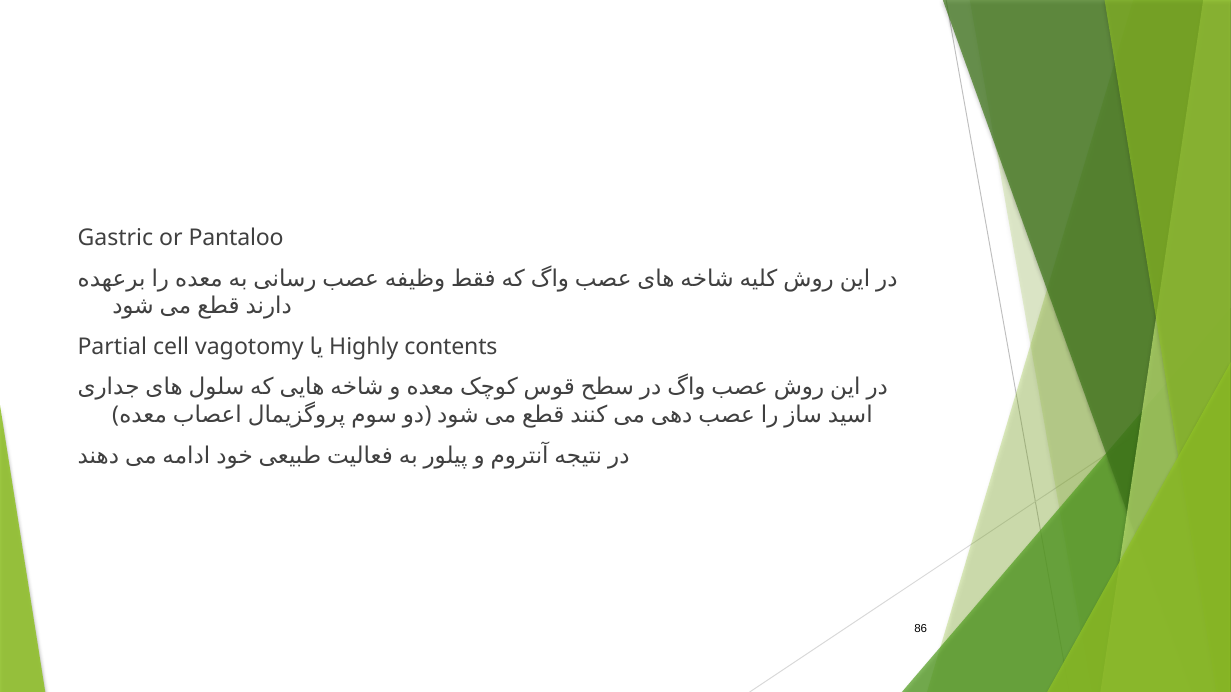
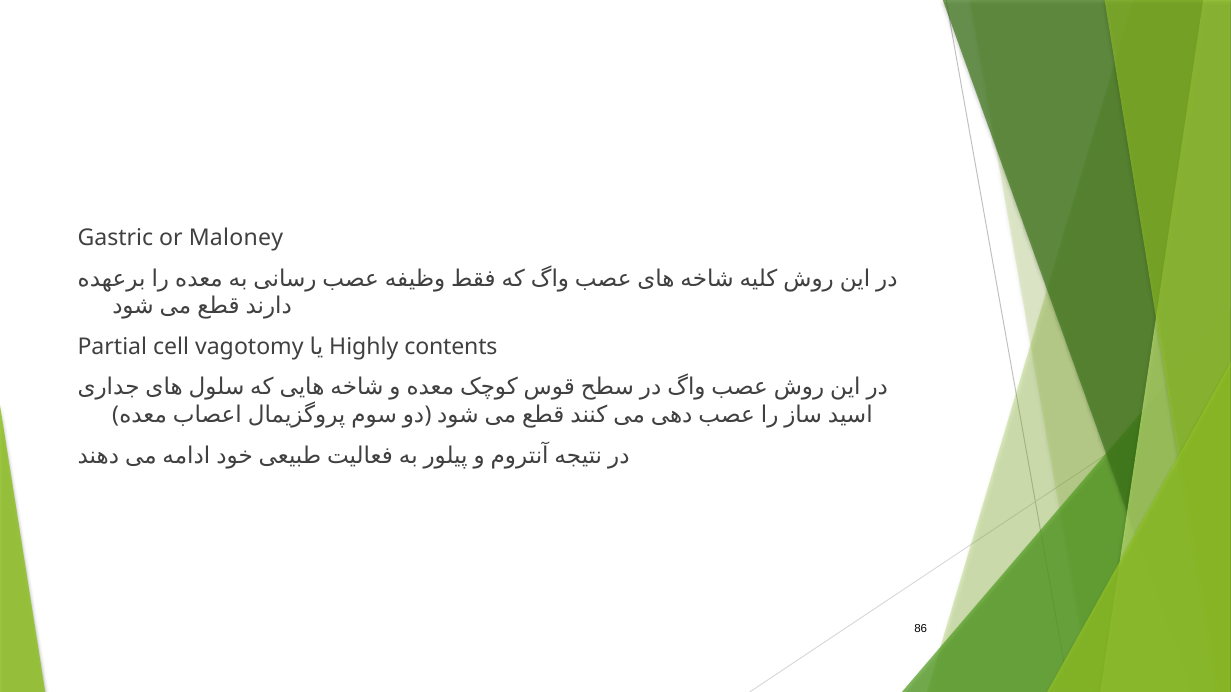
Pantaloo: Pantaloo -> Maloney (236, 238)
